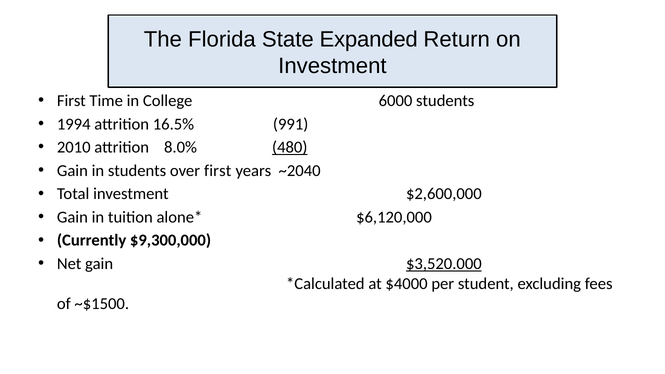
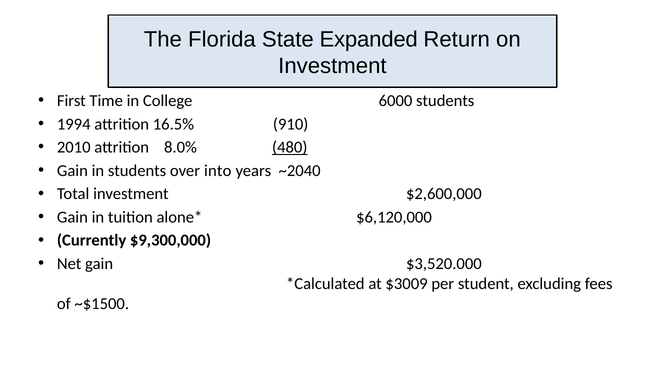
991: 991 -> 910 (291, 124)
over first: first -> into (218, 171)
$3,520.000 underline: present -> none (444, 264)
$4000: $4000 -> $3009 (407, 284)
